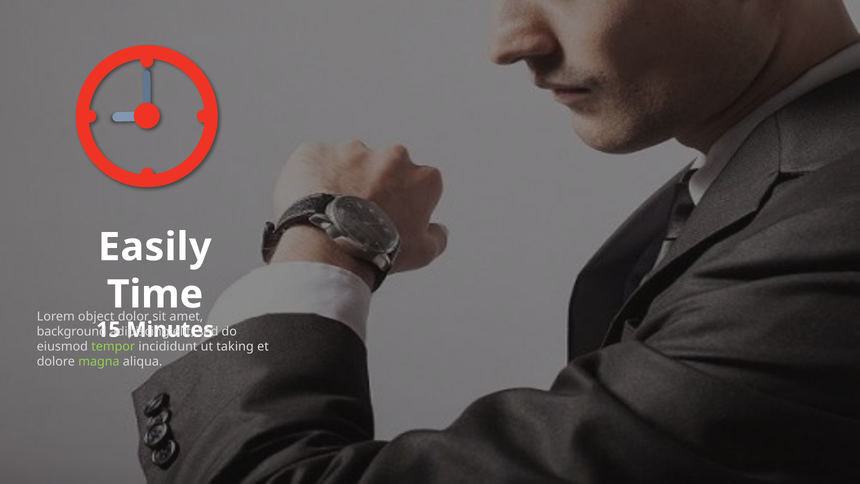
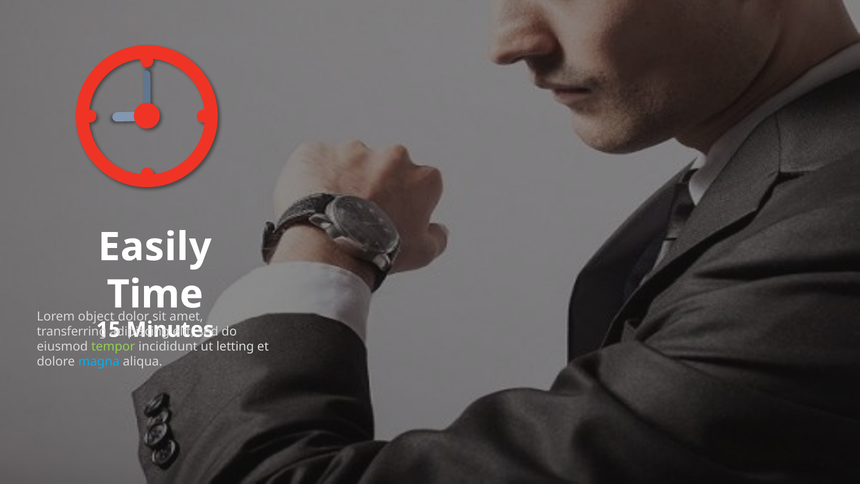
background: background -> transferring (72, 331)
taking: taking -> letting (235, 346)
magna colour: light green -> light blue (99, 361)
